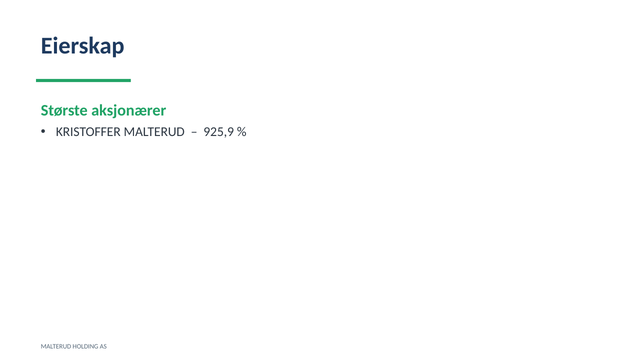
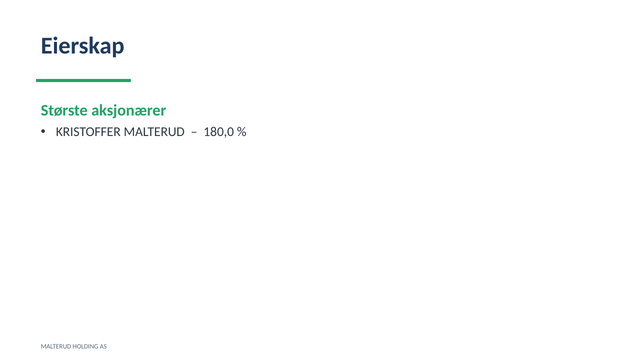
925,9: 925,9 -> 180,0 (219, 132)
